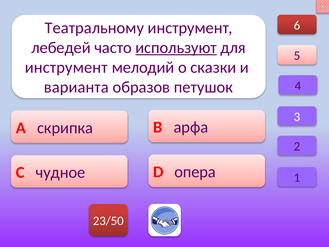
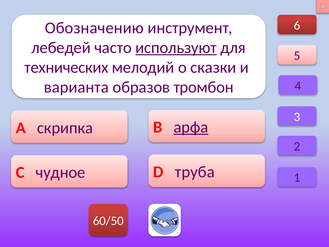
Театральному: Театральному -> Обозначению (94, 28)
инструмент: инструмент -> технических (66, 67)
петушок: петушок -> тромбон (204, 87)
арфа underline: none -> present (191, 127)
опера: опера -> труба (195, 172)
23/50: 23/50 -> 60/50 (108, 221)
